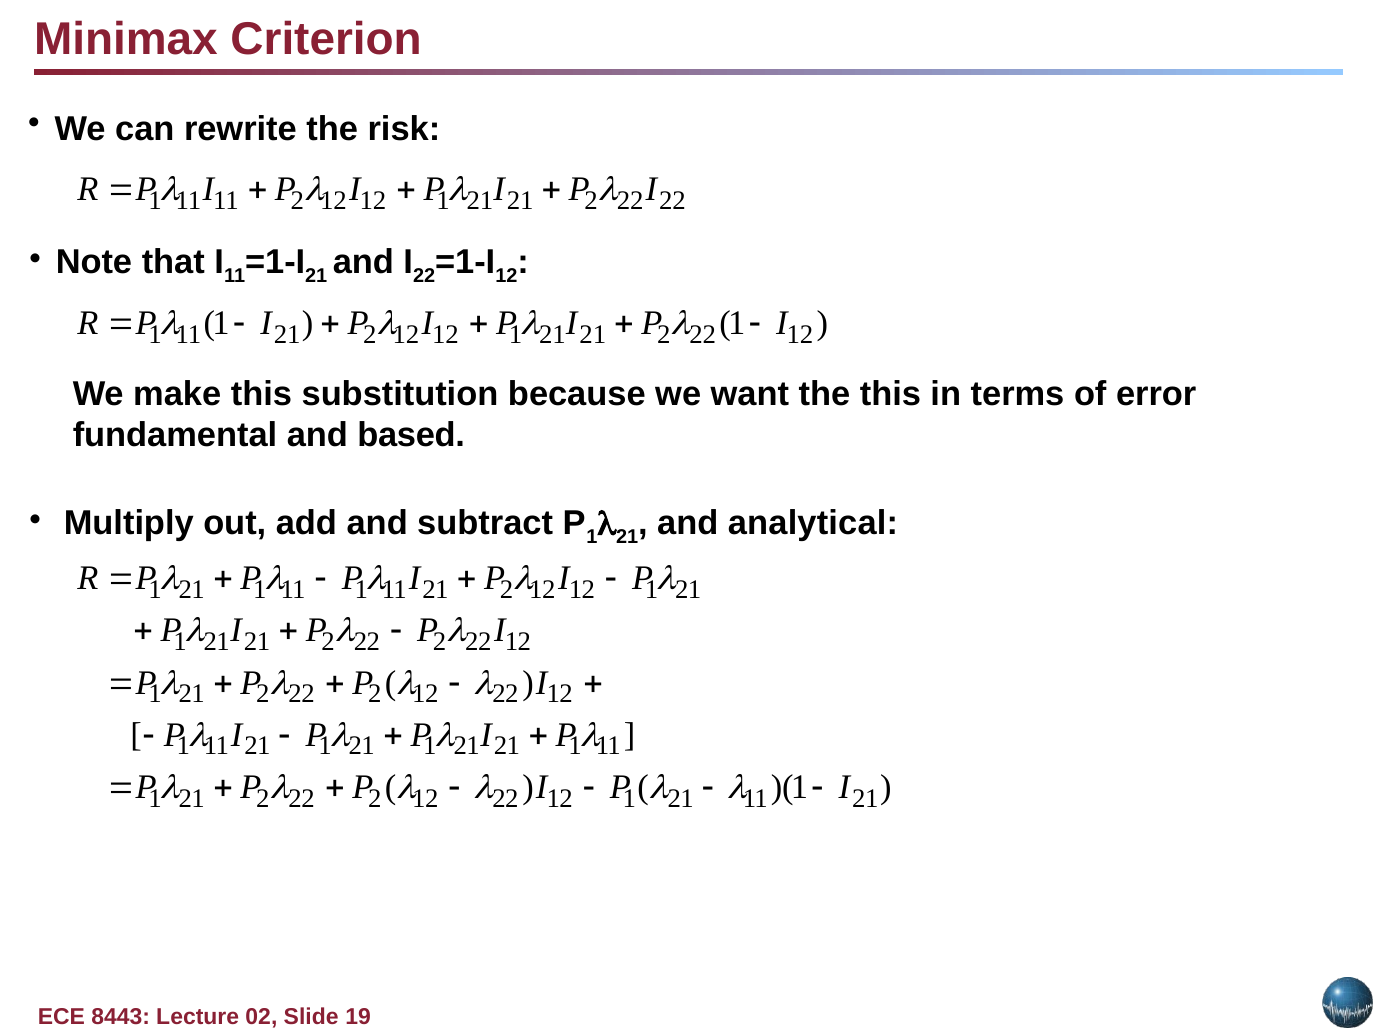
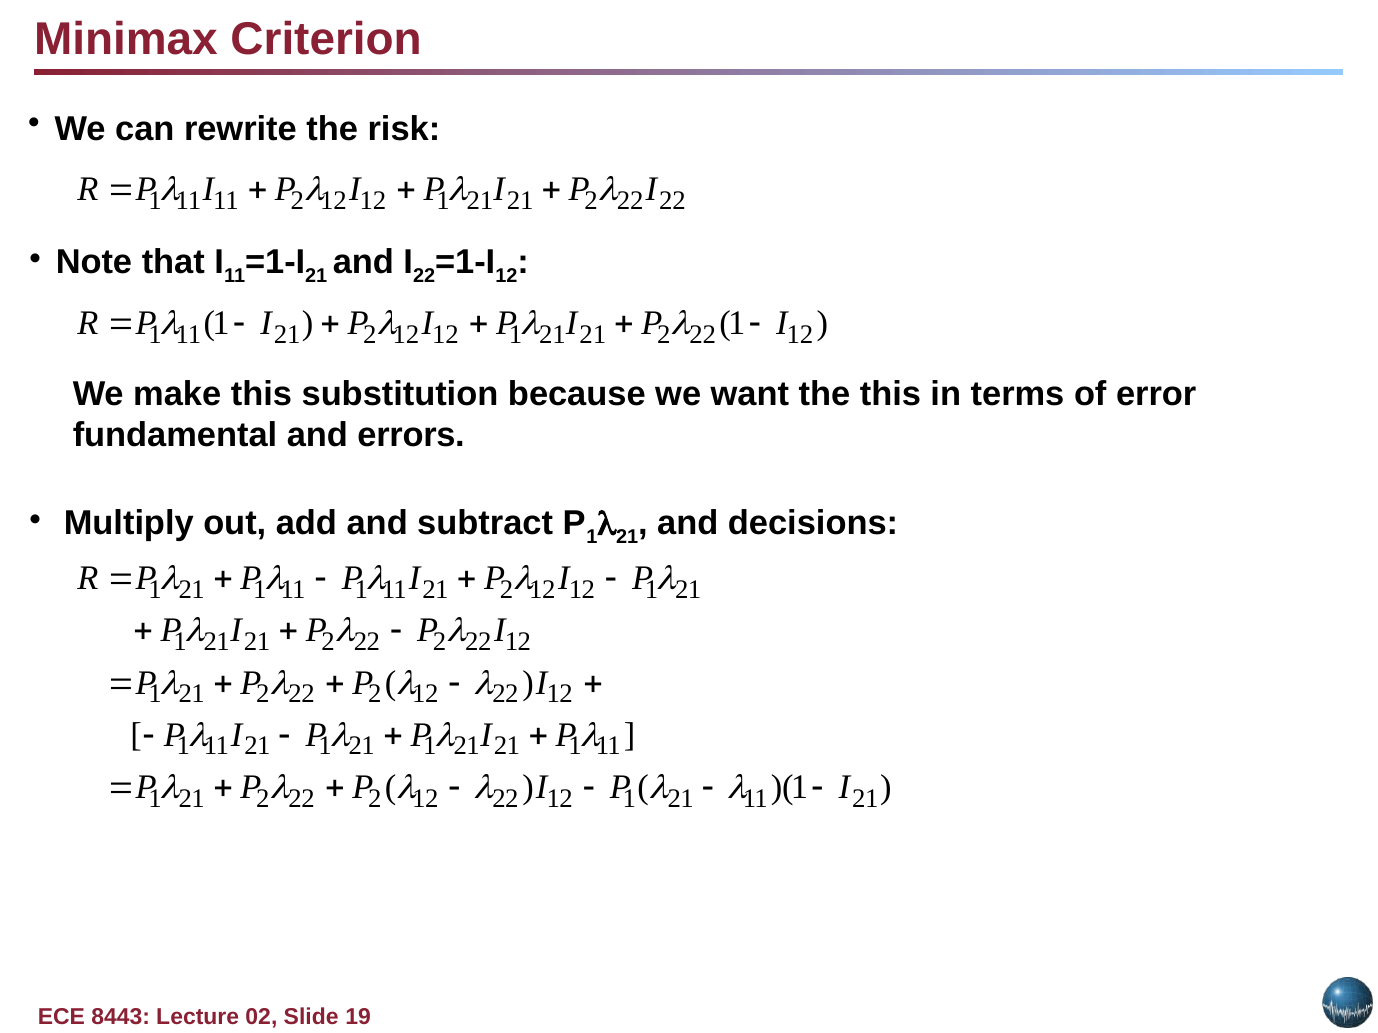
based: based -> errors (411, 436)
analytical: analytical -> decisions (813, 524)
